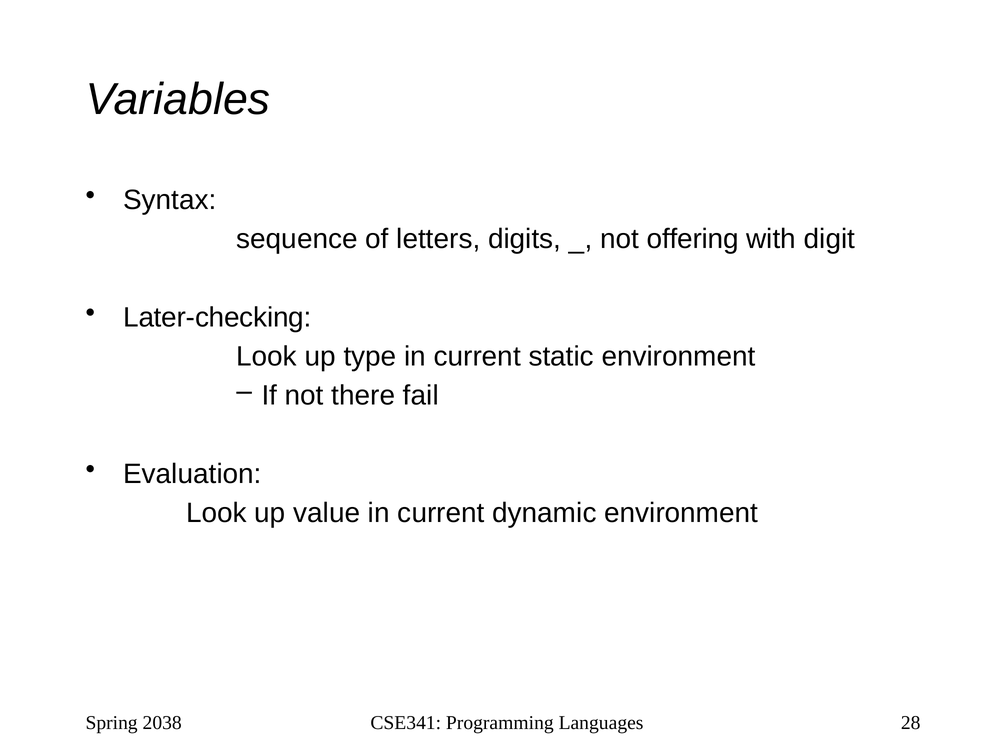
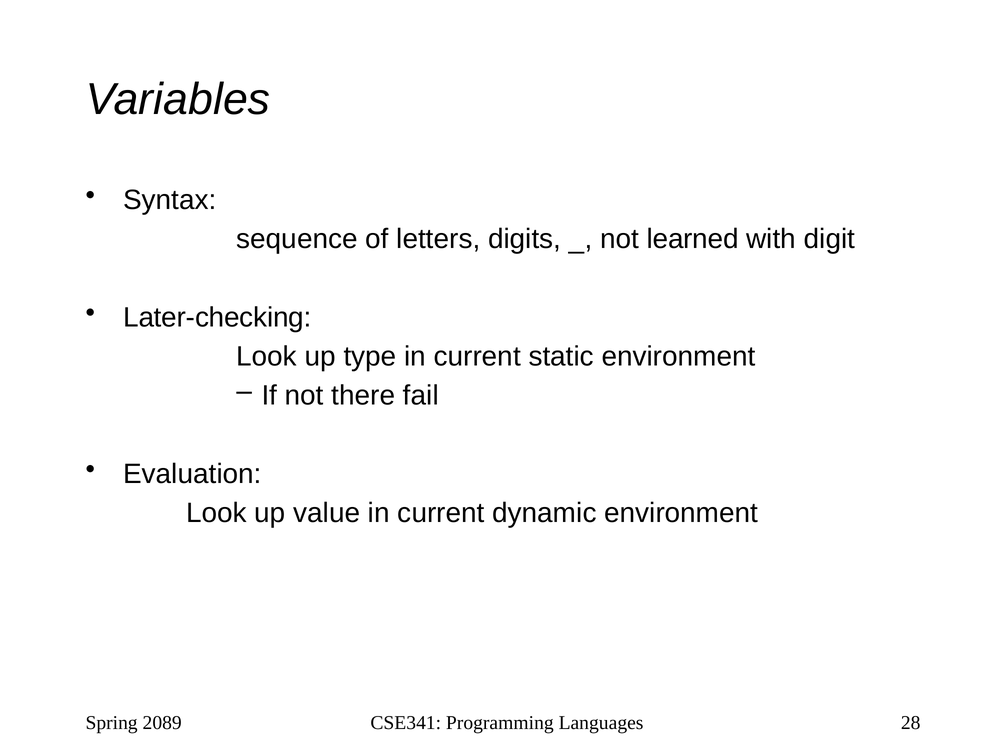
offering: offering -> learned (693, 239)
2038: 2038 -> 2089 (162, 722)
